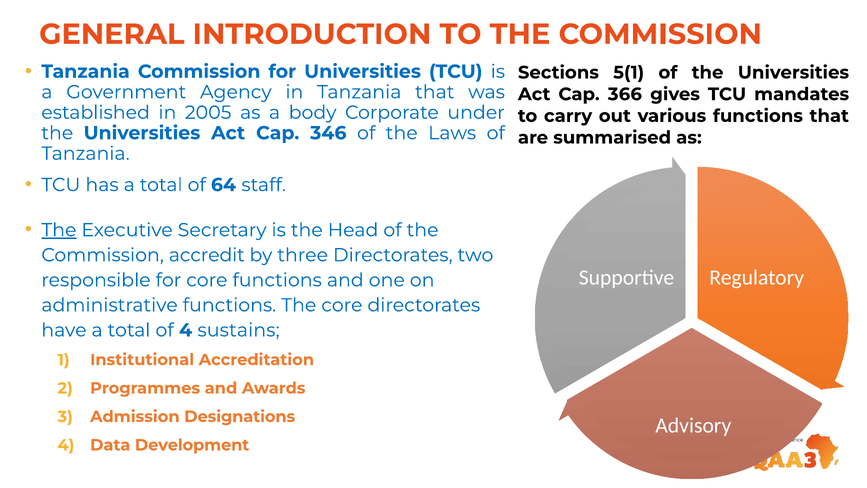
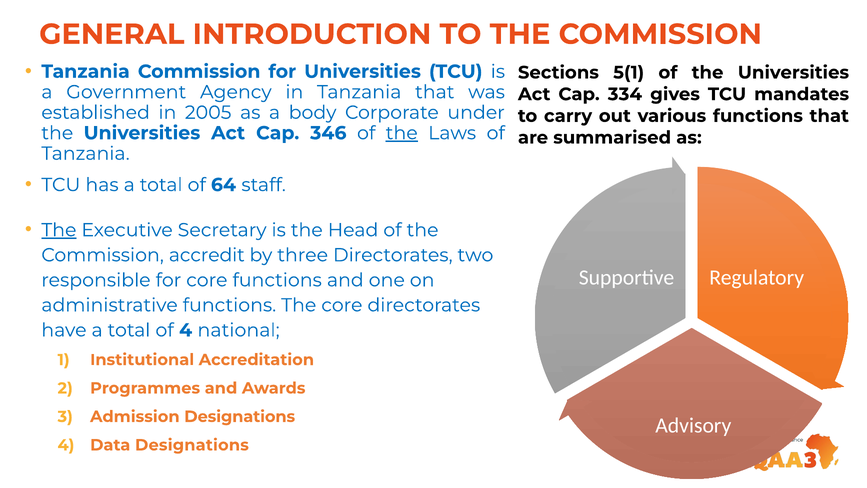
366: 366 -> 334 (625, 94)
the underline: none -> present (402, 133)
sustains: sustains -> national (239, 330)
Data Development: Development -> Designations (192, 445)
